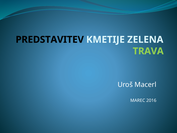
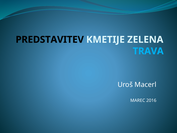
TRAVA colour: light green -> light blue (148, 51)
